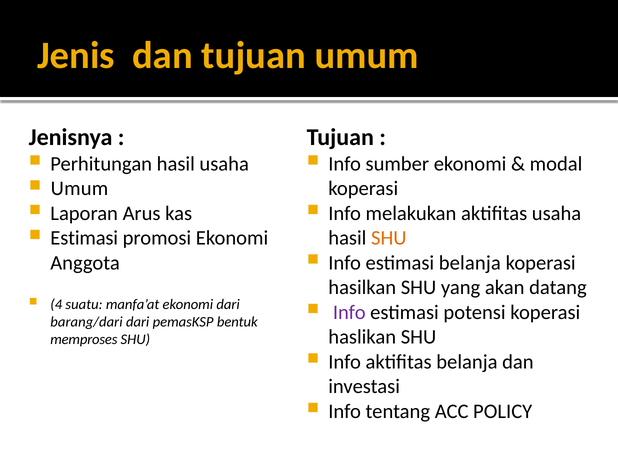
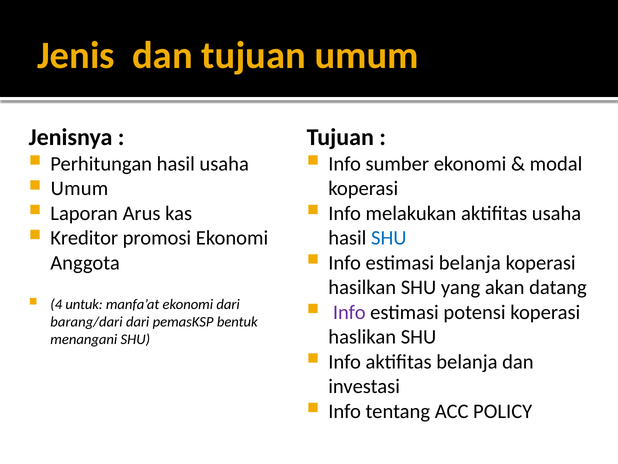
Estimasi: Estimasi -> Kreditor (84, 238)
SHU colour: orange -> blue (389, 238)
suatu: suatu -> untuk (84, 304)
memproses: memproses -> menangani (84, 339)
